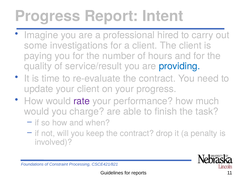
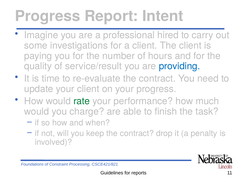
rate colour: purple -> green (82, 101)
